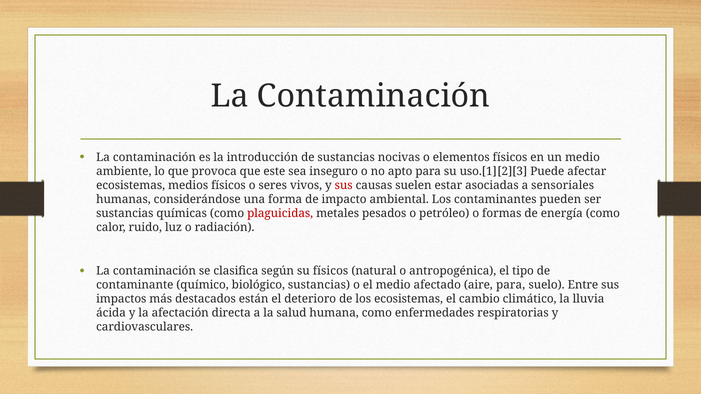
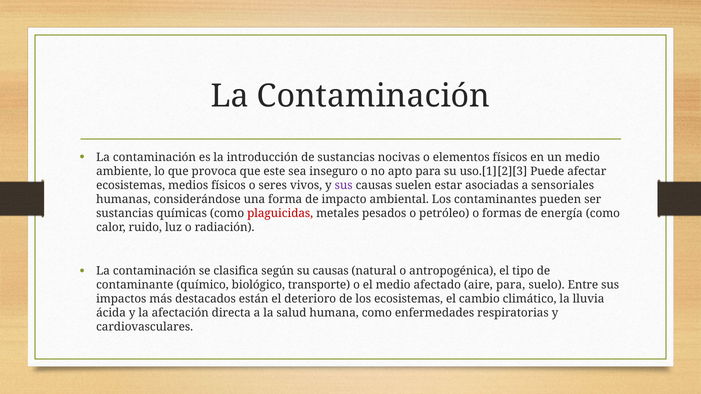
sus colour: red -> purple (344, 185)
su físicos: físicos -> causas (331, 271)
biológico sustancias: sustancias -> transporte (319, 285)
